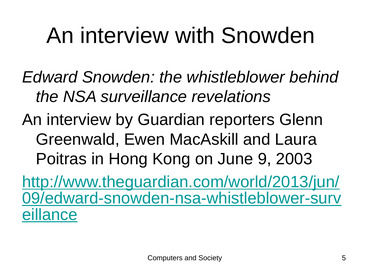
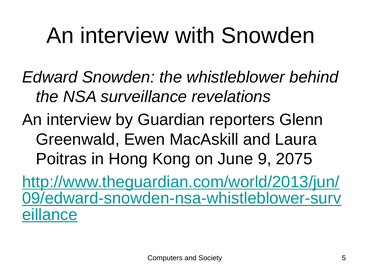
2003: 2003 -> 2075 (294, 159)
